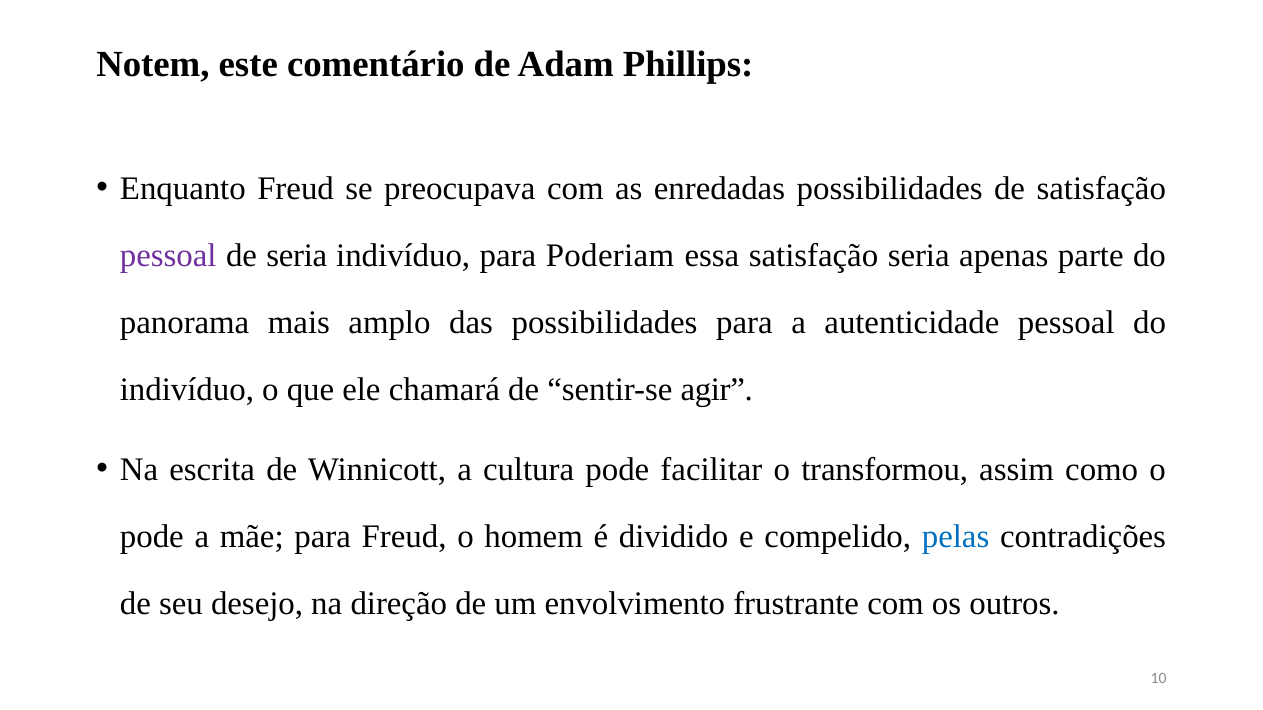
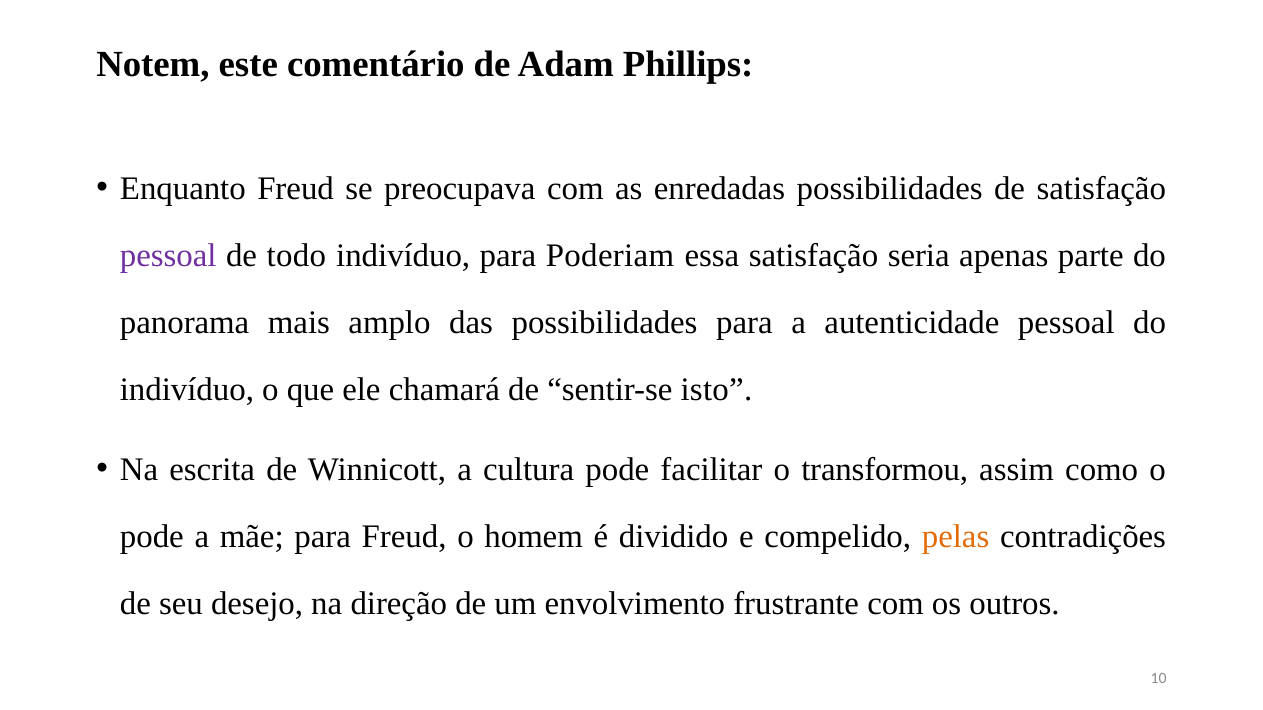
de seria: seria -> todo (296, 256)
agir: agir -> isto (716, 390)
pelas colour: blue -> orange (956, 537)
